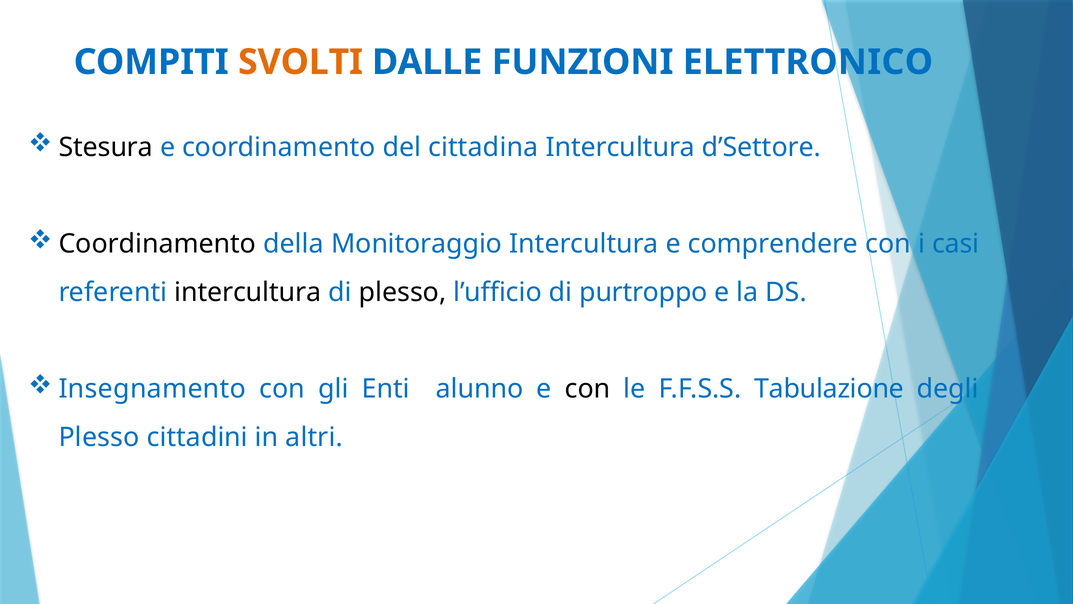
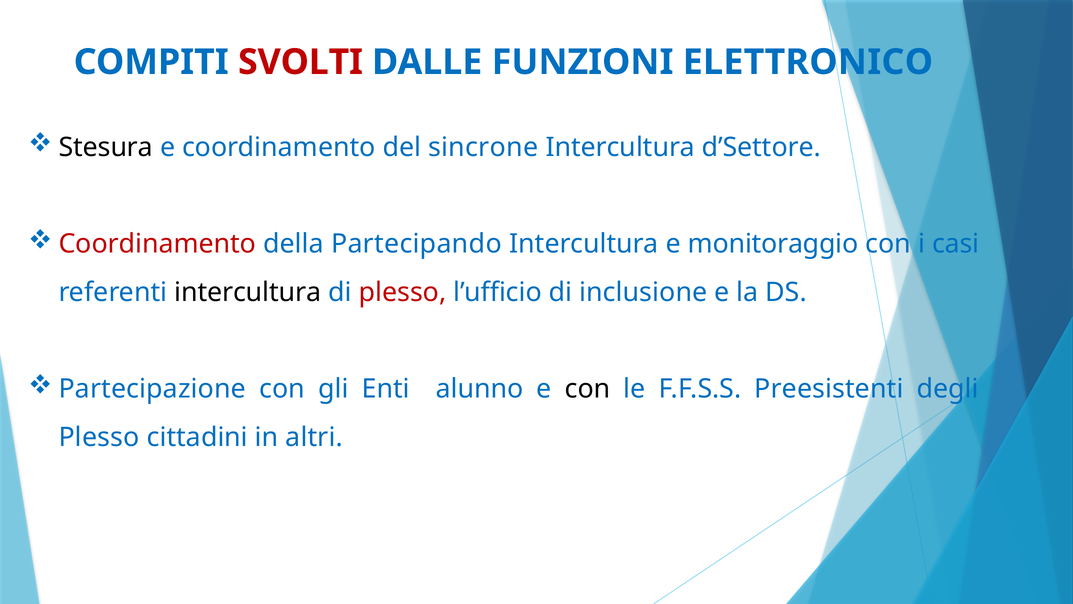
SVOLTI colour: orange -> red (300, 62)
cittadina: cittadina -> sincrone (483, 147)
Coordinamento colour: black -> red (157, 244)
Monitoraggio: Monitoraggio -> Partecipando (416, 244)
comprendere: comprendere -> monitoraggio (773, 244)
plesso colour: black -> red (402, 292)
purtroppo: purtroppo -> inclusione (643, 292)
Insegnamento: Insegnamento -> Partecipazione (152, 389)
Tabulazione: Tabulazione -> Preesistenti (829, 389)
